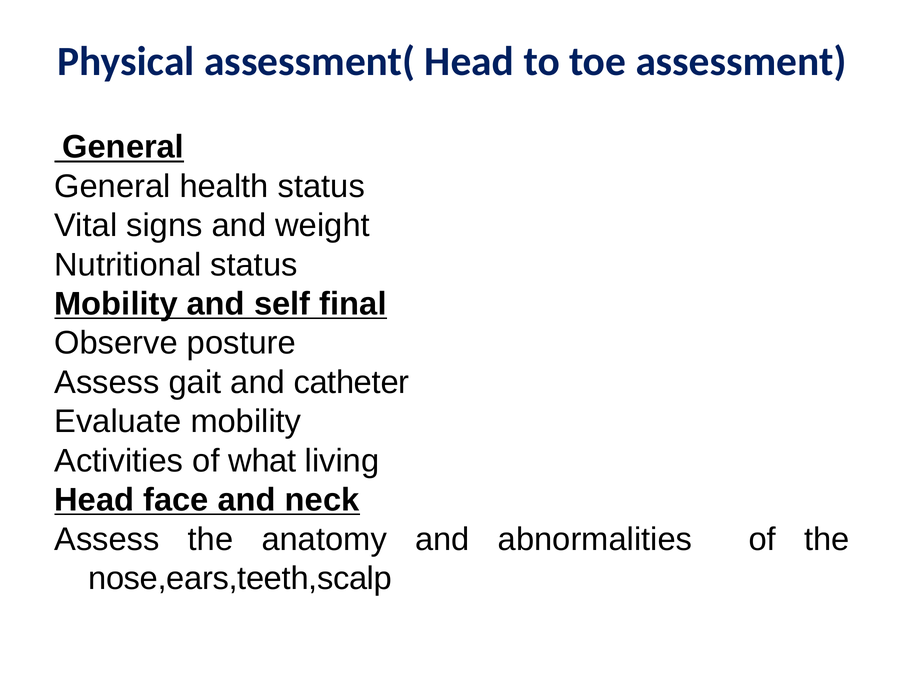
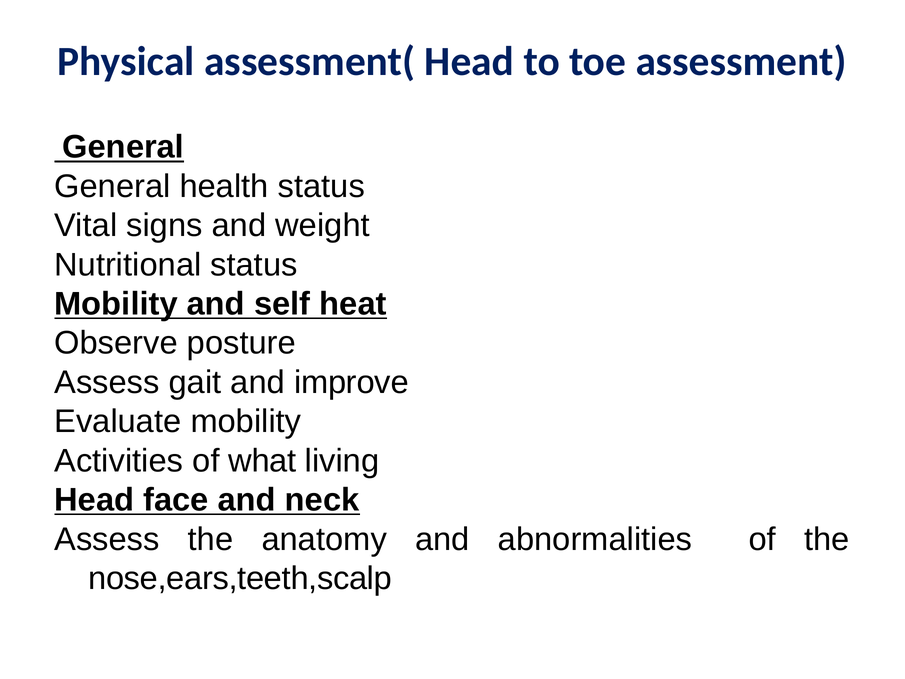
final: final -> heat (353, 304)
catheter: catheter -> improve (351, 382)
